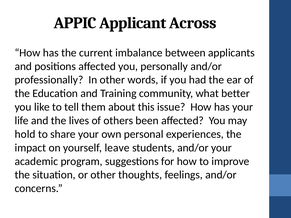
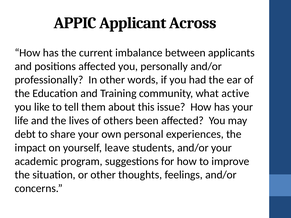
better: better -> active (235, 94)
hold: hold -> debt (25, 134)
